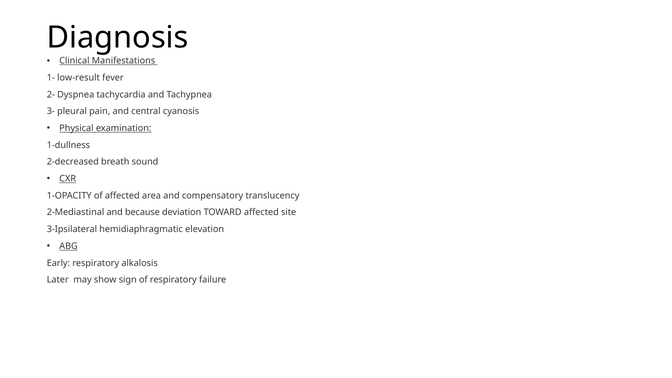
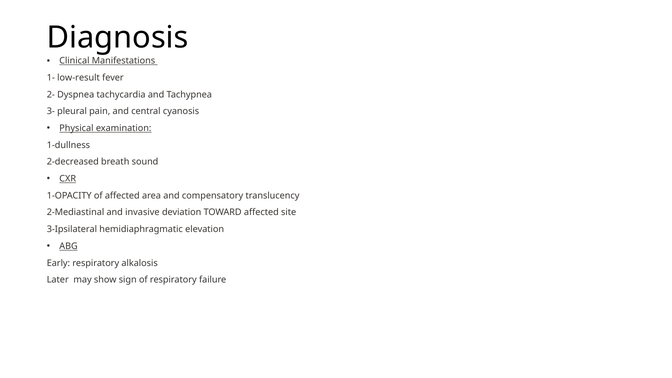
because: because -> invasive (142, 212)
